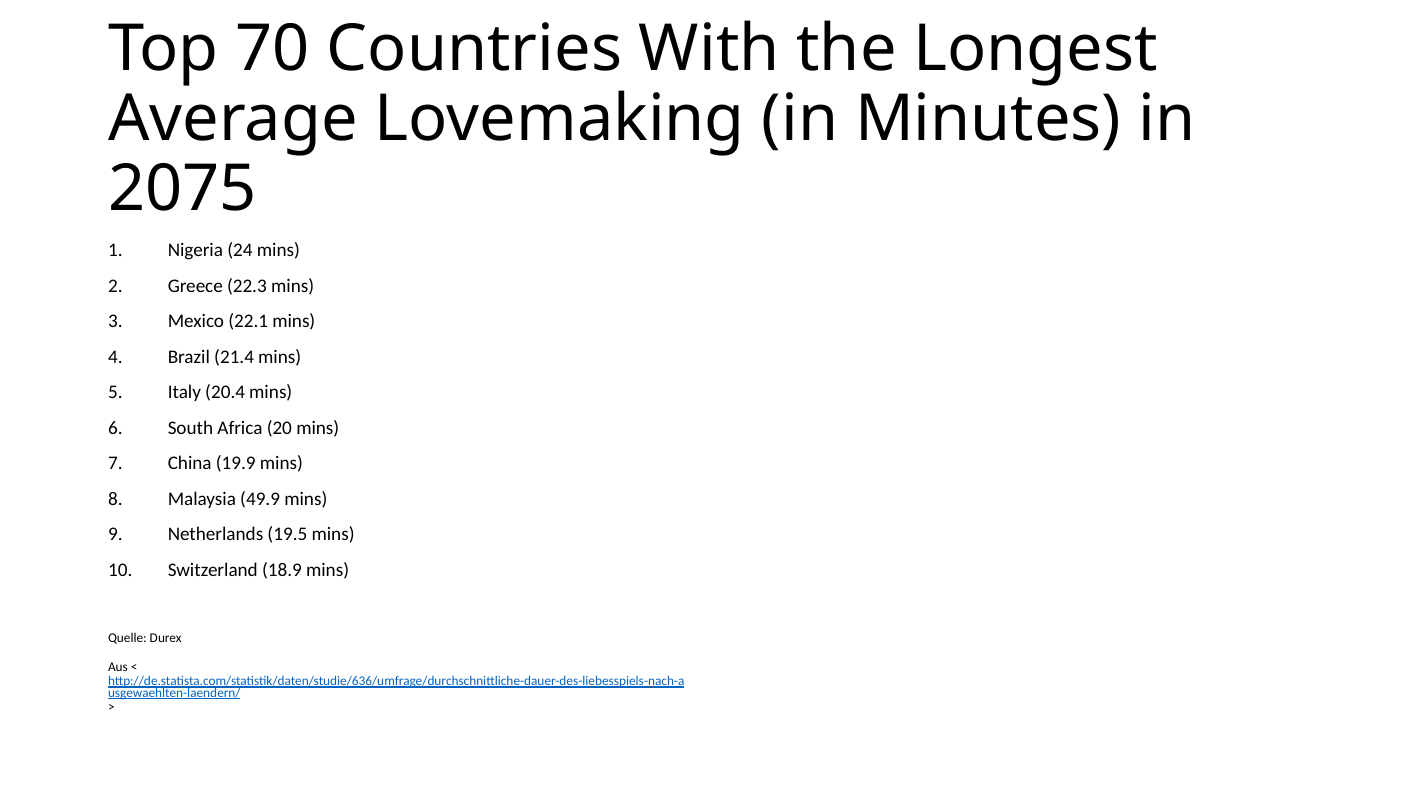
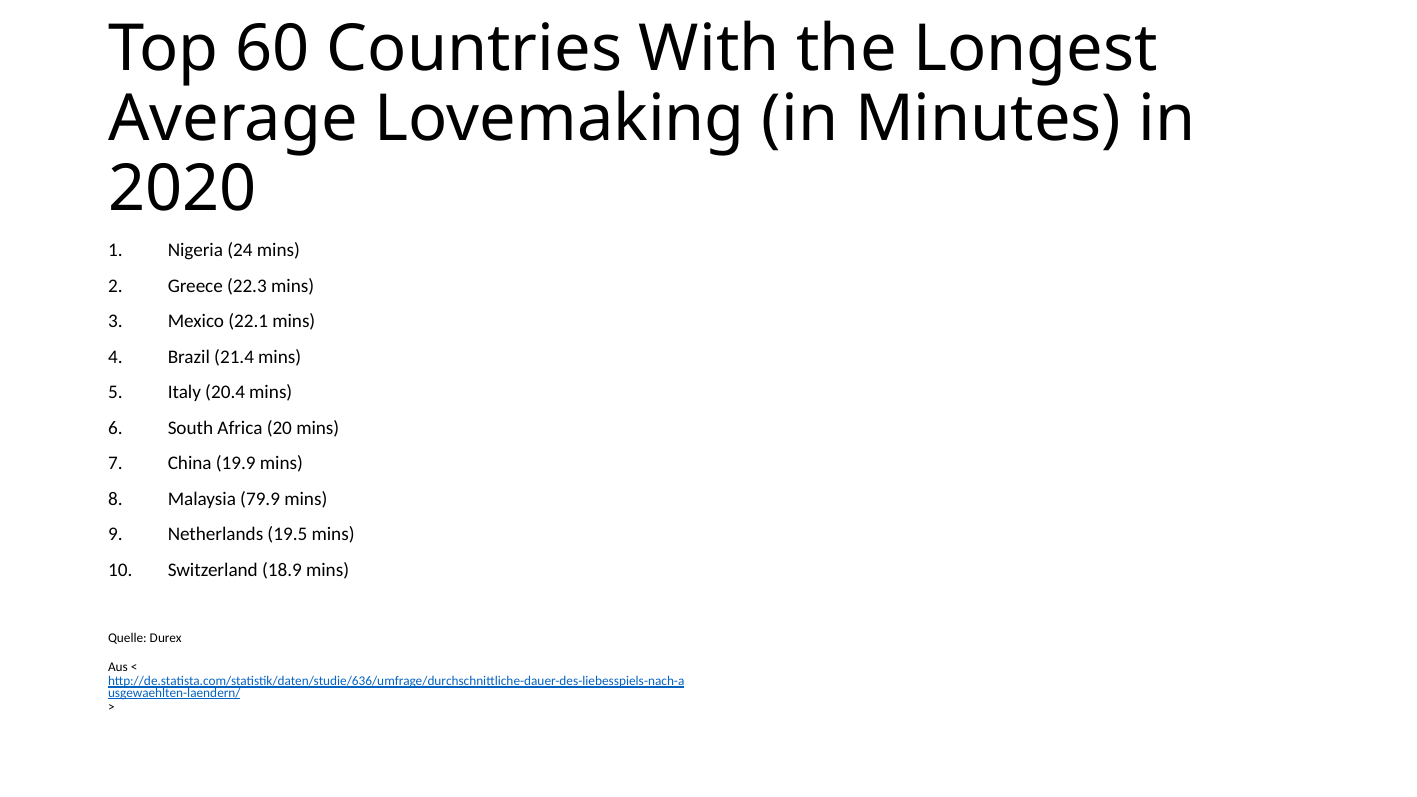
70: 70 -> 60 (273, 49)
2075: 2075 -> 2020 (182, 189)
49.9: 49.9 -> 79.9 (260, 499)
